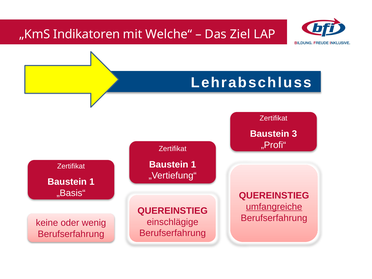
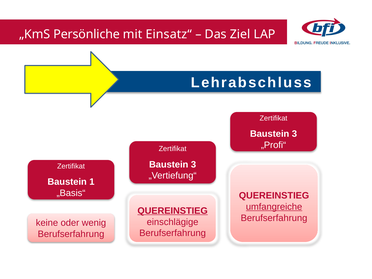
Indikatoren: Indikatoren -> Persönliche (87, 34)
Welche“: Welche“ -> Einsatz“ (169, 34)
1: 1 -> 3 (193, 164)
QUEREINSTIEG underline: none -> present (173, 211)
